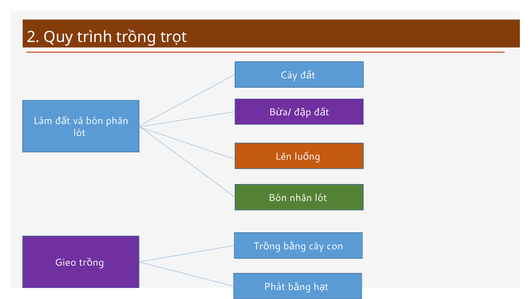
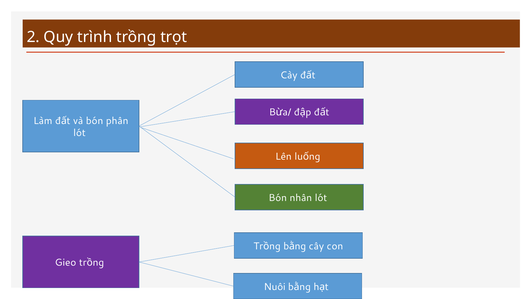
Phát: Phát -> Nuôi (275, 287)
